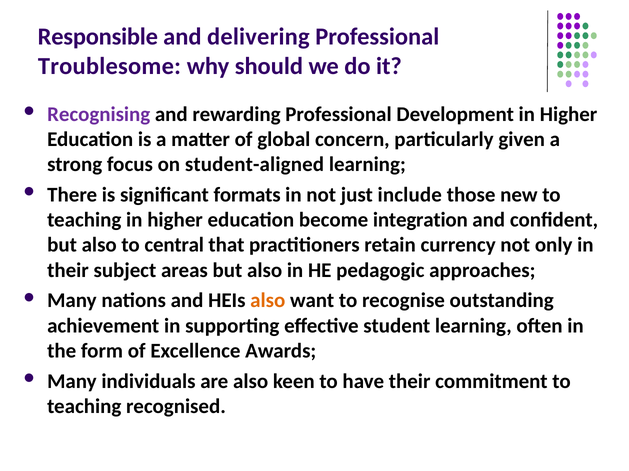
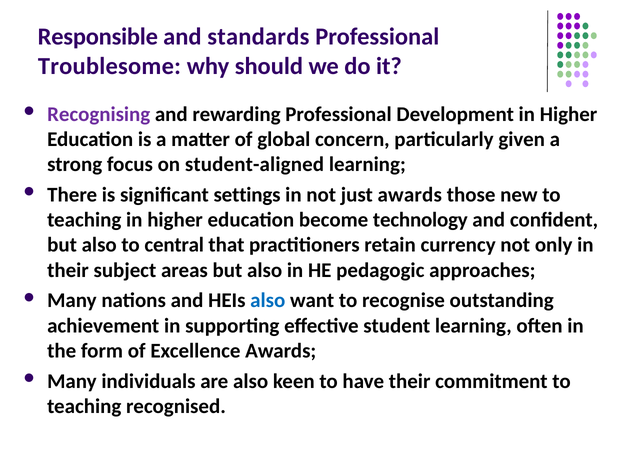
delivering: delivering -> standards (258, 37)
formats: formats -> settings (247, 195)
just include: include -> awards (410, 195)
integration: integration -> technology (420, 220)
also colour: orange -> blue (268, 301)
